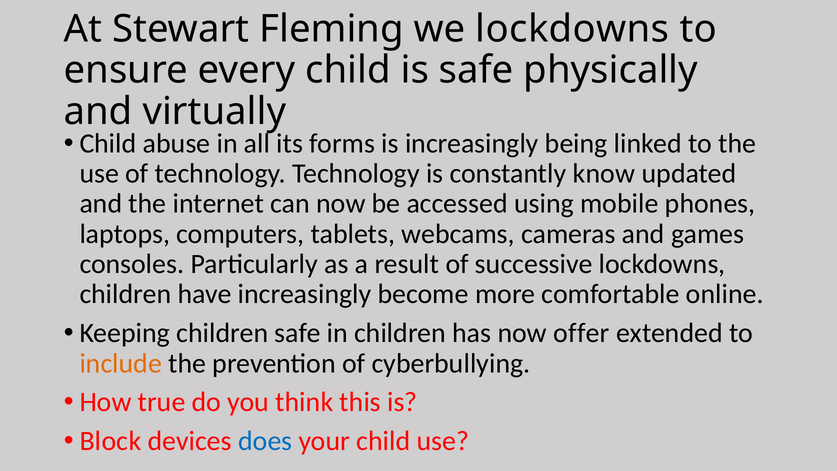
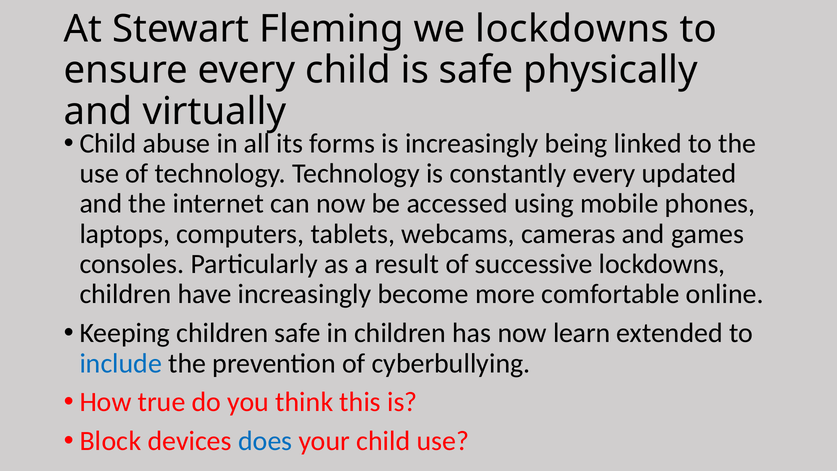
constantly know: know -> every (604, 174)
offer: offer -> learn (582, 333)
include colour: orange -> blue (121, 363)
